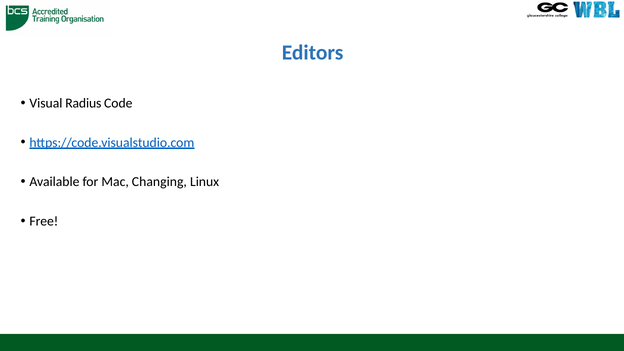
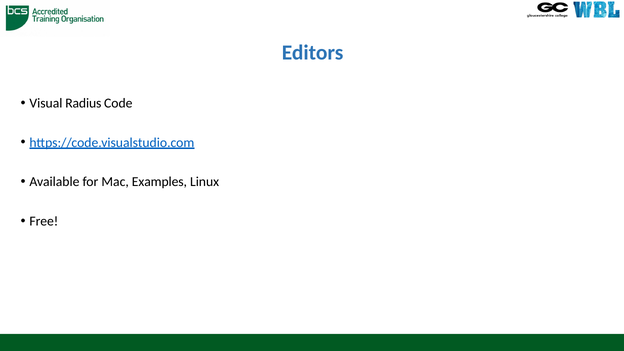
Changing: Changing -> Examples (159, 182)
